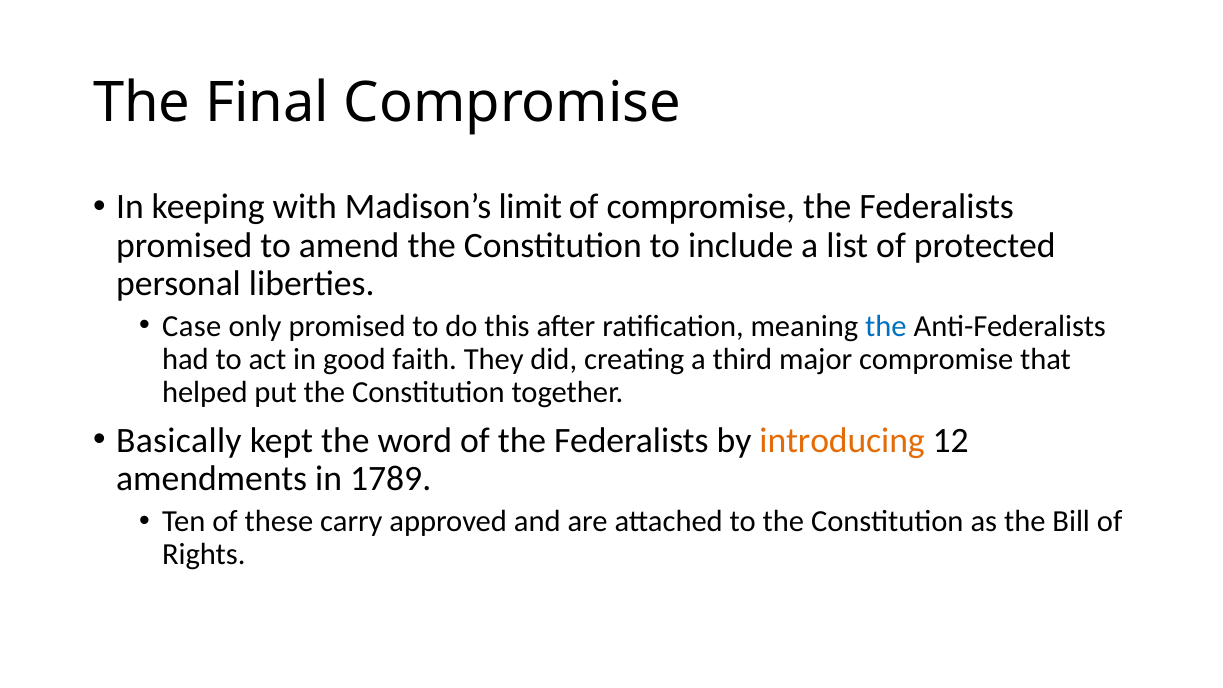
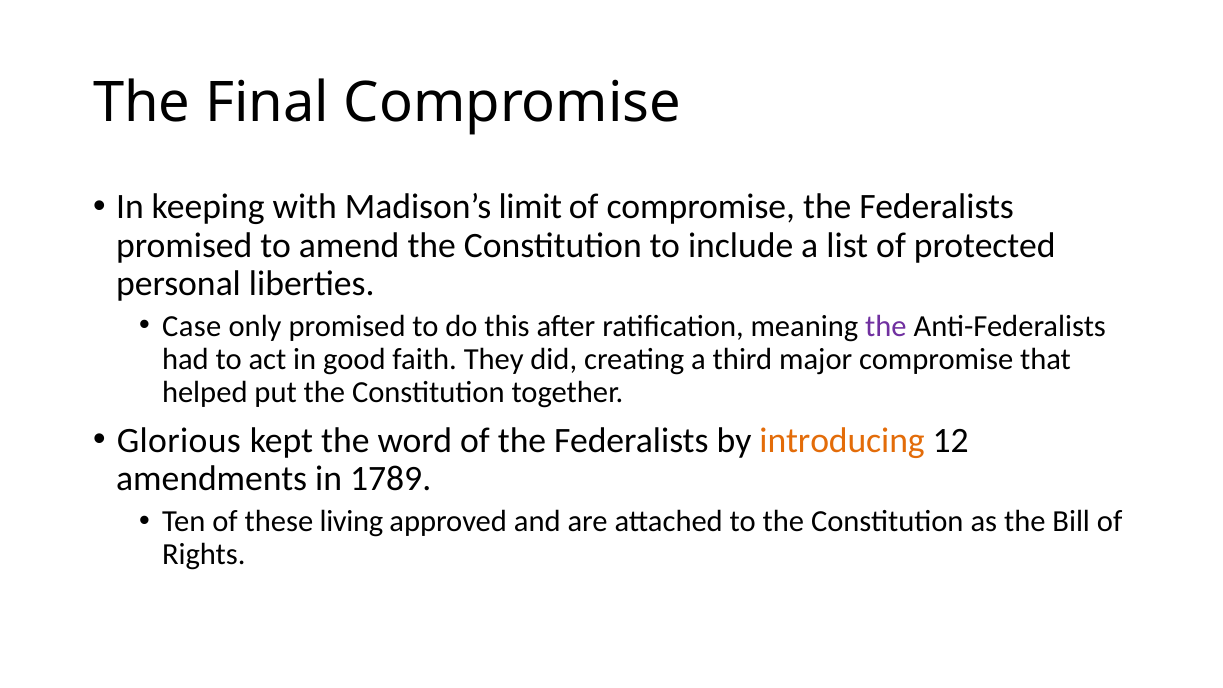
the colour: blue -> purple (886, 326)
Basically: Basically -> Glorious (179, 440)
carry: carry -> living (351, 521)
